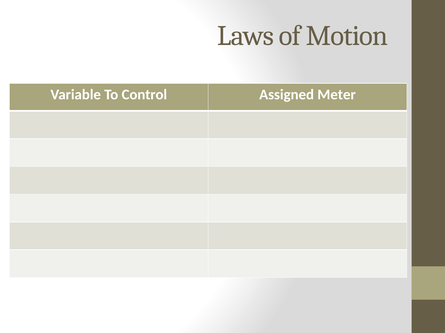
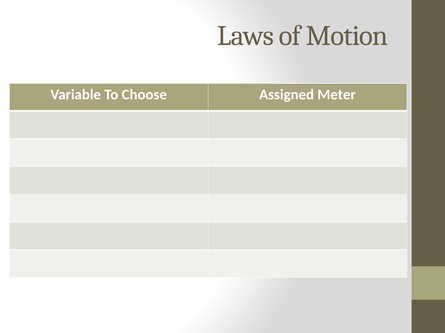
Control: Control -> Choose (144, 95)
